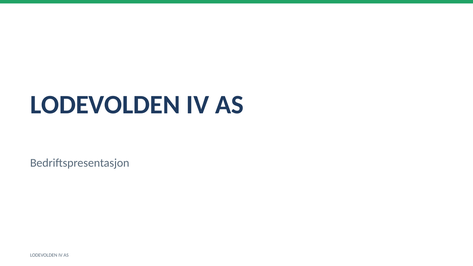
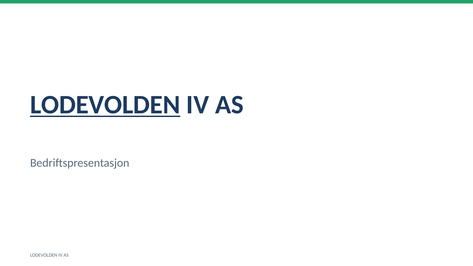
LODEVOLDEN underline: none -> present (105, 105)
